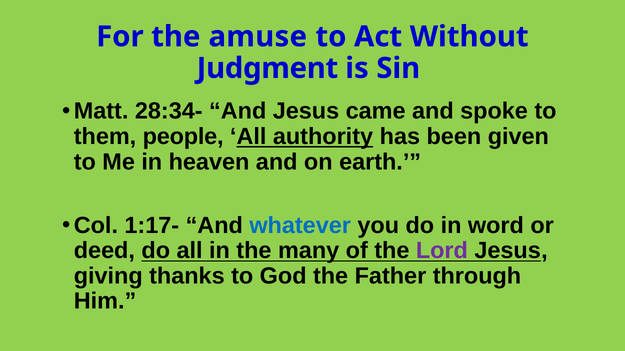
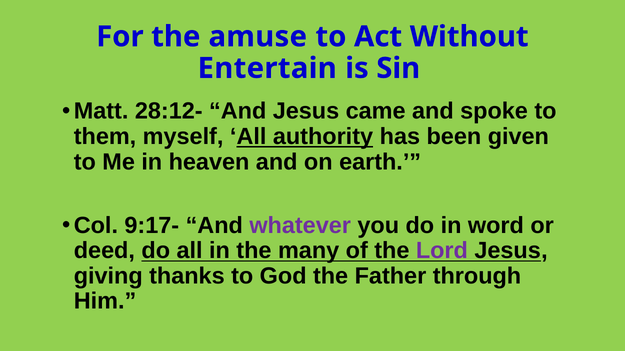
Judgment: Judgment -> Entertain (267, 68)
28:34-: 28:34- -> 28:12- (169, 111)
people: people -> myself (183, 137)
1:17-: 1:17- -> 9:17- (152, 226)
whatever colour: blue -> purple (300, 226)
